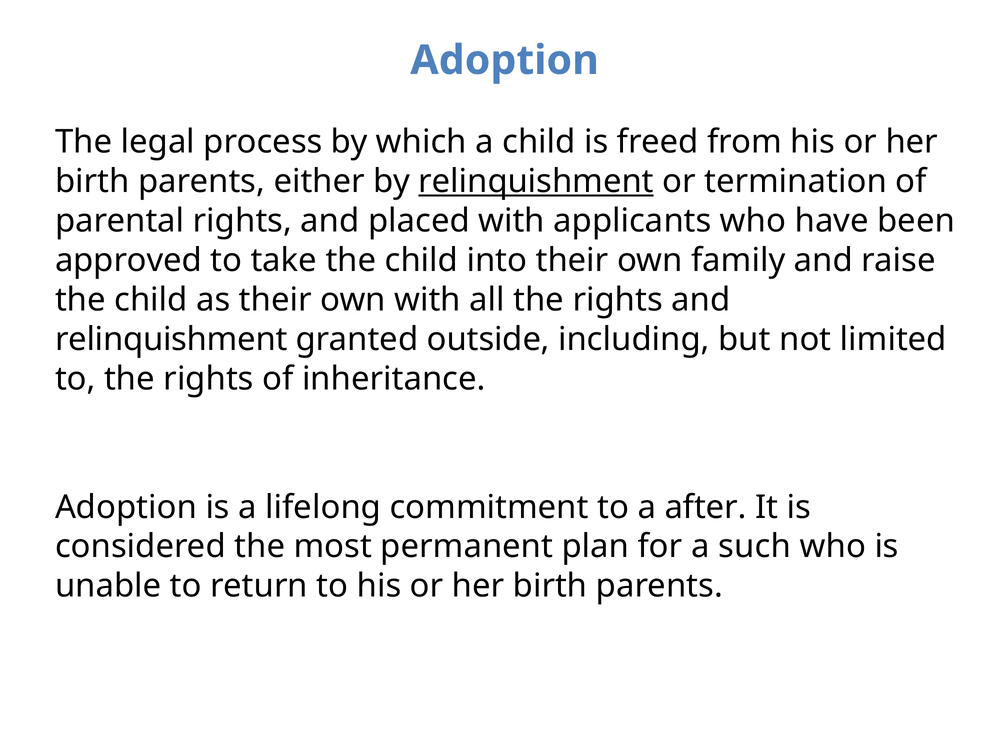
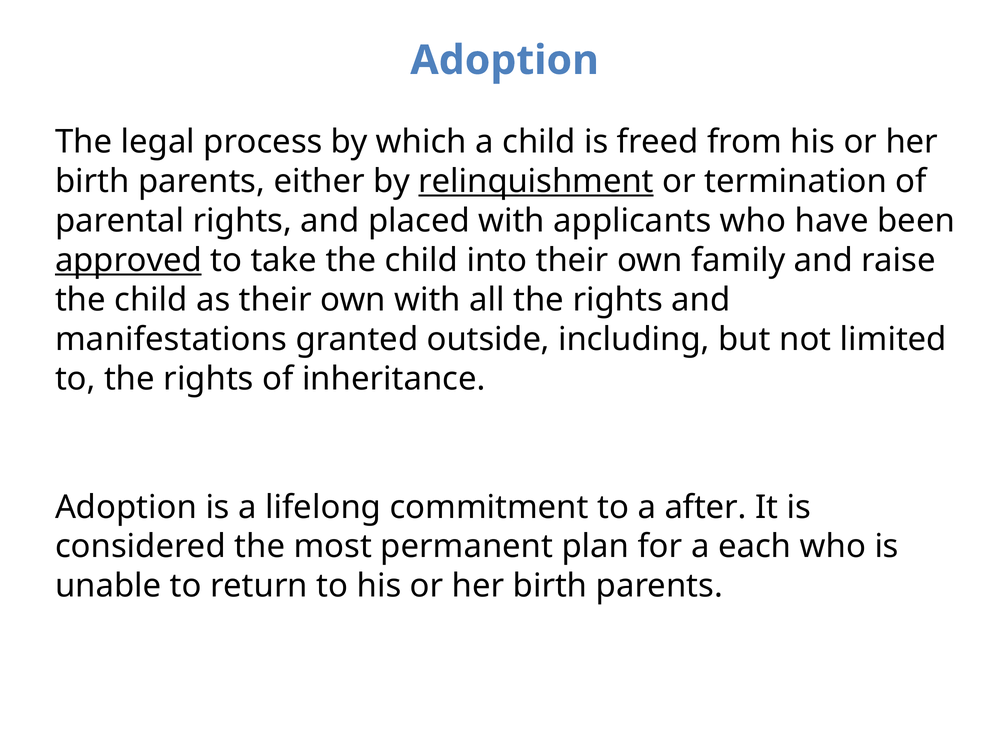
approved underline: none -> present (128, 261)
relinquishment: relinquishment -> manifestations (171, 340)
such: such -> each (755, 547)
